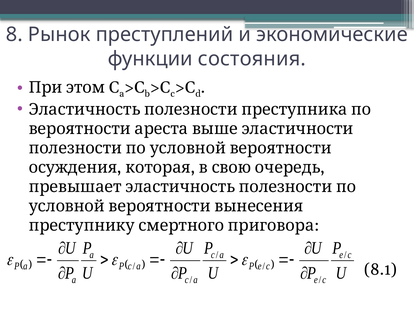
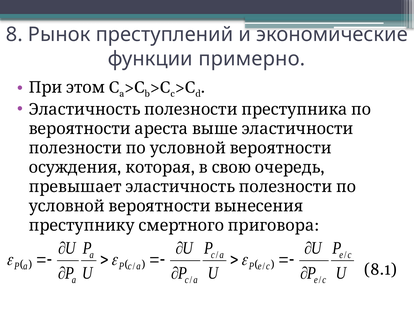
состояния: состояния -> примерно (252, 59)
